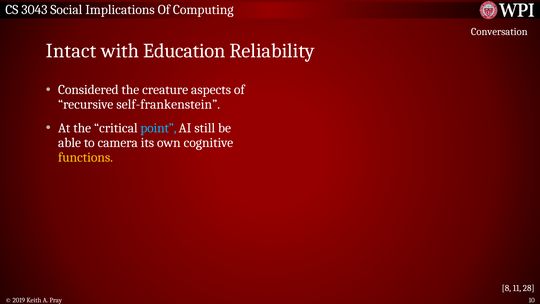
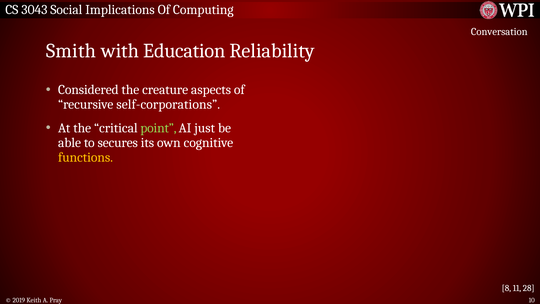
Intact: Intact -> Smith (71, 51)
self-frankenstein: self-frankenstein -> self-corporations (168, 104)
point colour: light blue -> light green (158, 128)
still: still -> just (205, 128)
camera: camera -> secures (118, 143)
